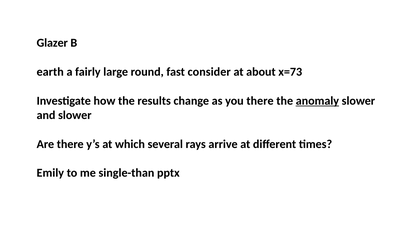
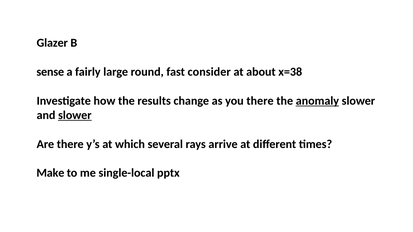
earth: earth -> sense (50, 72)
x=73: x=73 -> x=38 (290, 72)
slower underline: none -> present (75, 115)
Emily: Emily -> Make (50, 173)
single-than: single-than -> single-local (126, 173)
